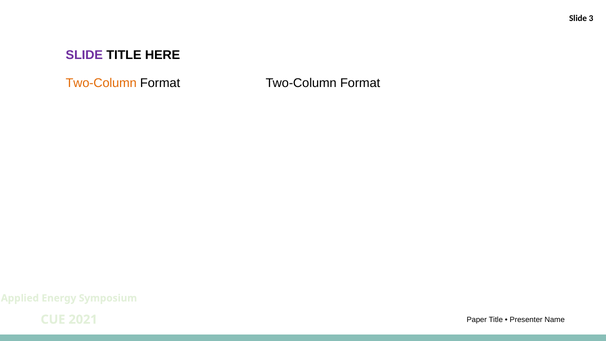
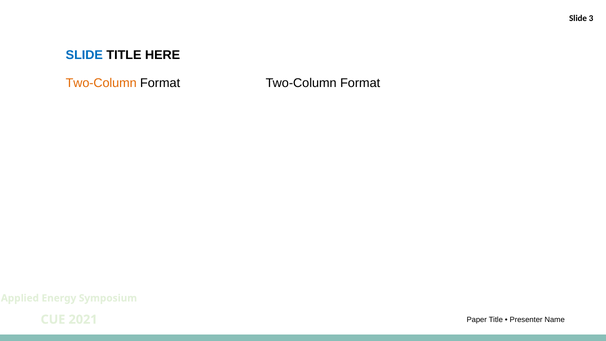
SLIDE colour: purple -> blue (84, 55)
